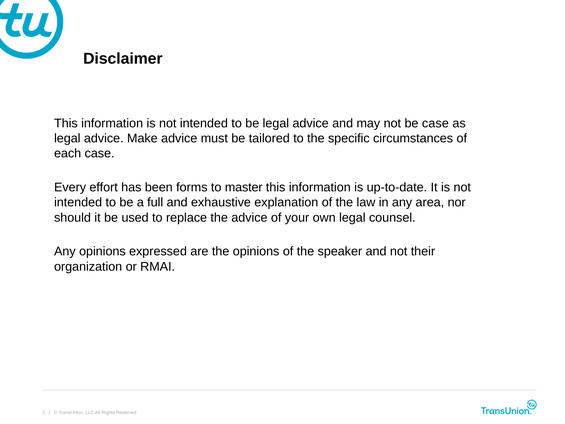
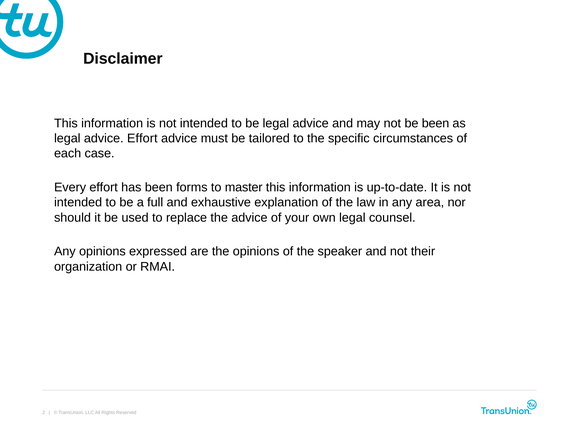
be case: case -> been (436, 123)
advice Make: Make -> Effort (142, 138)
